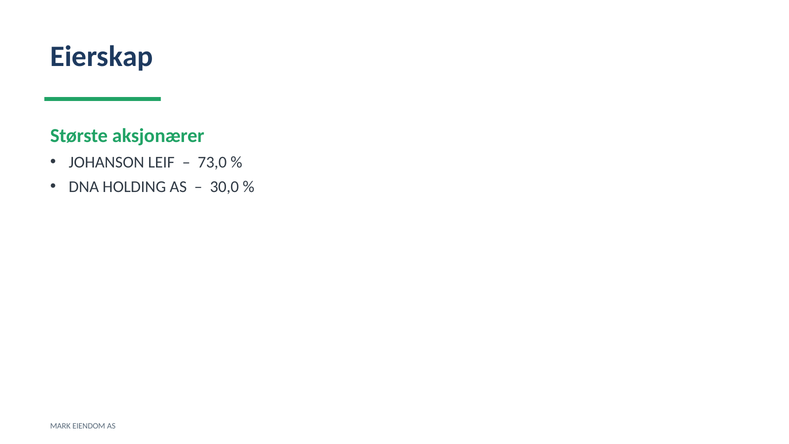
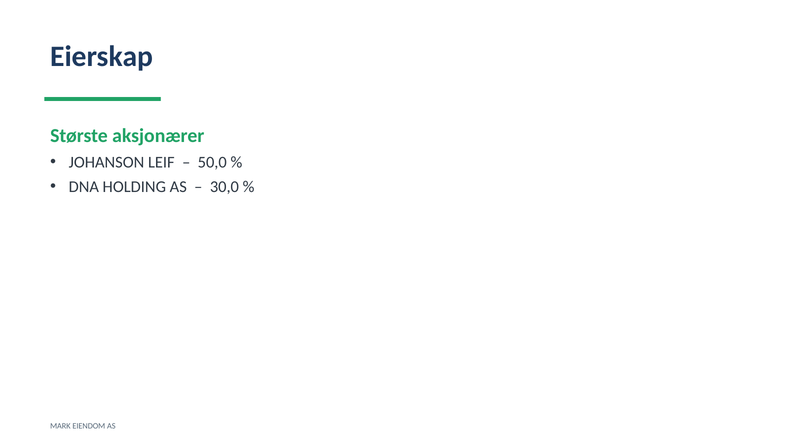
73,0: 73,0 -> 50,0 (212, 162)
